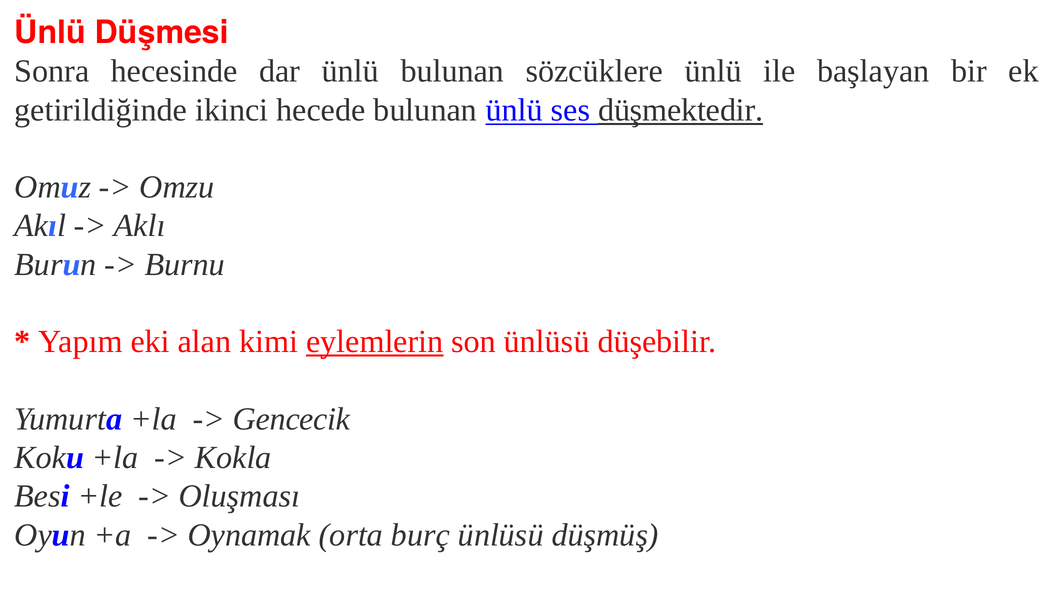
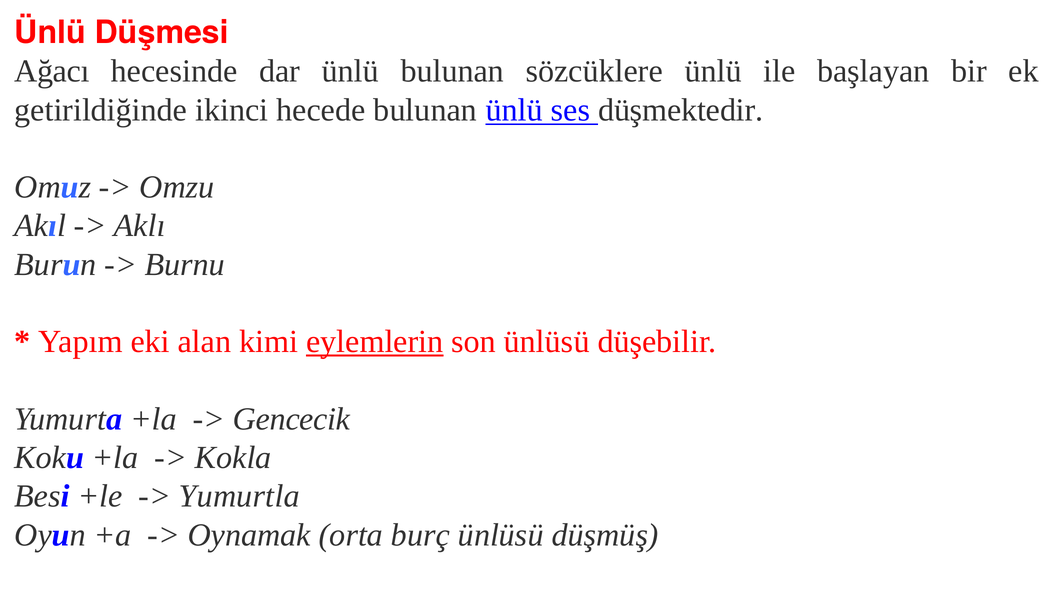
Sonra: Sonra -> Ağacı (52, 71)
düşmektedir underline: present -> none (681, 110)
Oluşması: Oluşması -> Yumurtla (239, 496)
